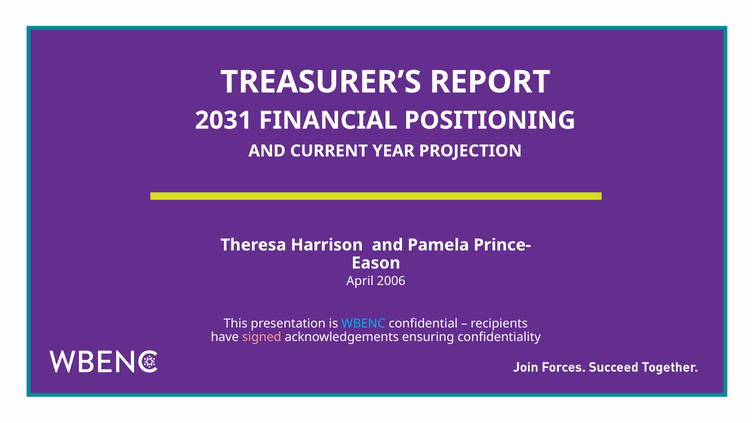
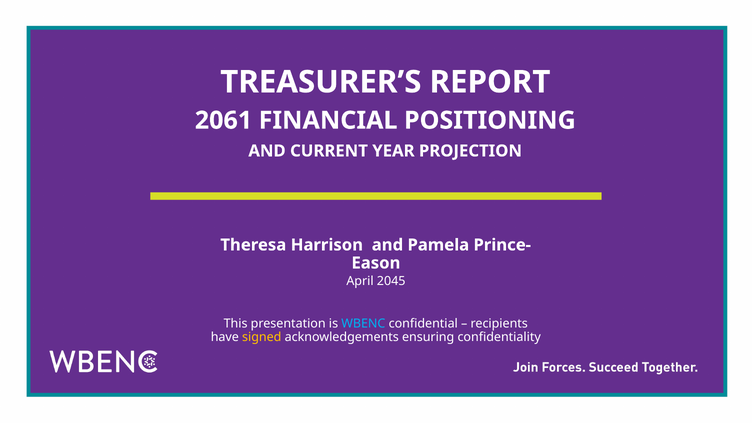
2031: 2031 -> 2061 (223, 120)
2006: 2006 -> 2045 (391, 281)
signed colour: pink -> yellow (262, 337)
